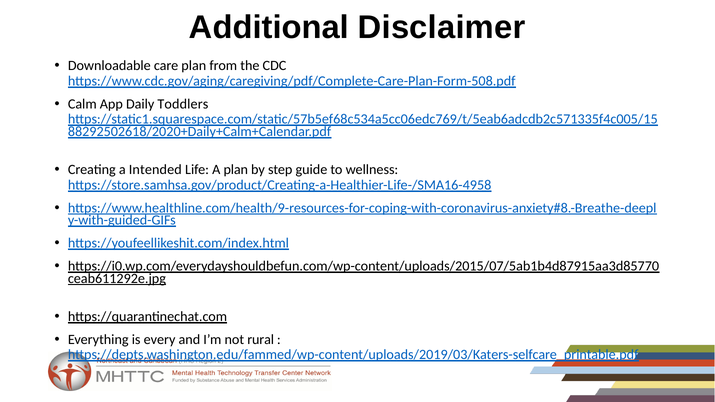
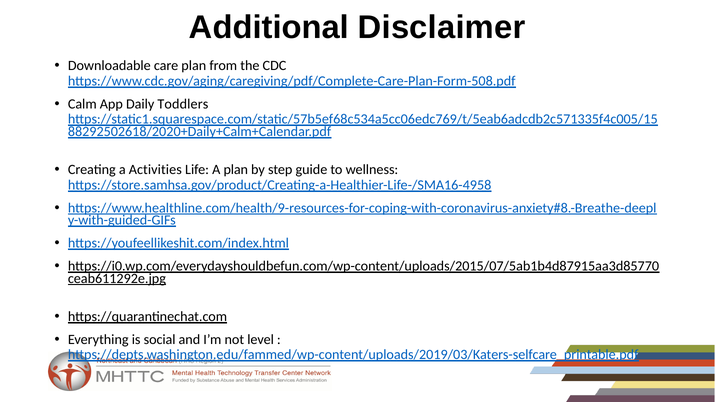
Intended: Intended -> Activities (155, 170)
every: every -> social (160, 340)
rural: rural -> level (261, 340)
